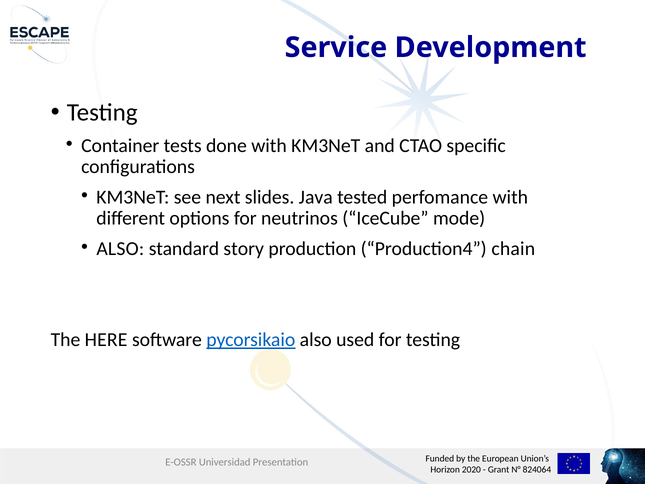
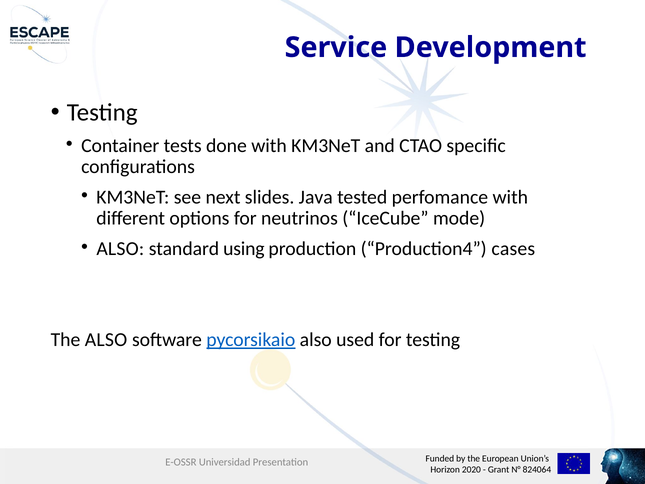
story: story -> using (244, 249)
chain: chain -> cases (513, 249)
The HERE: HERE -> ALSO (106, 340)
